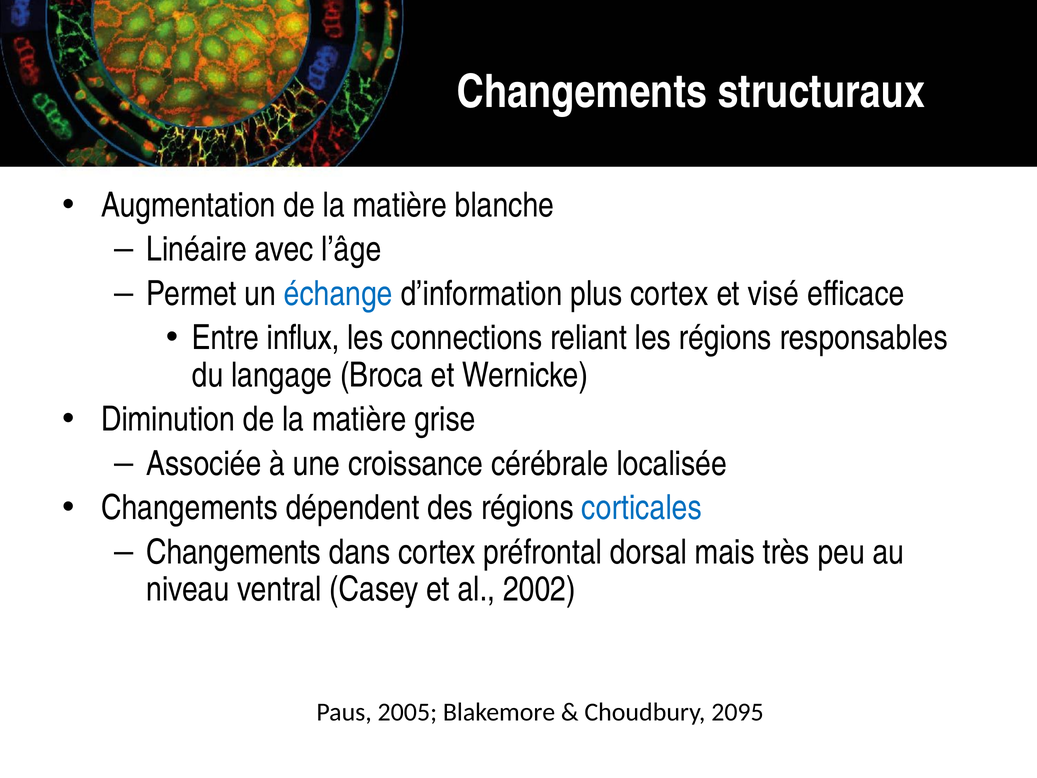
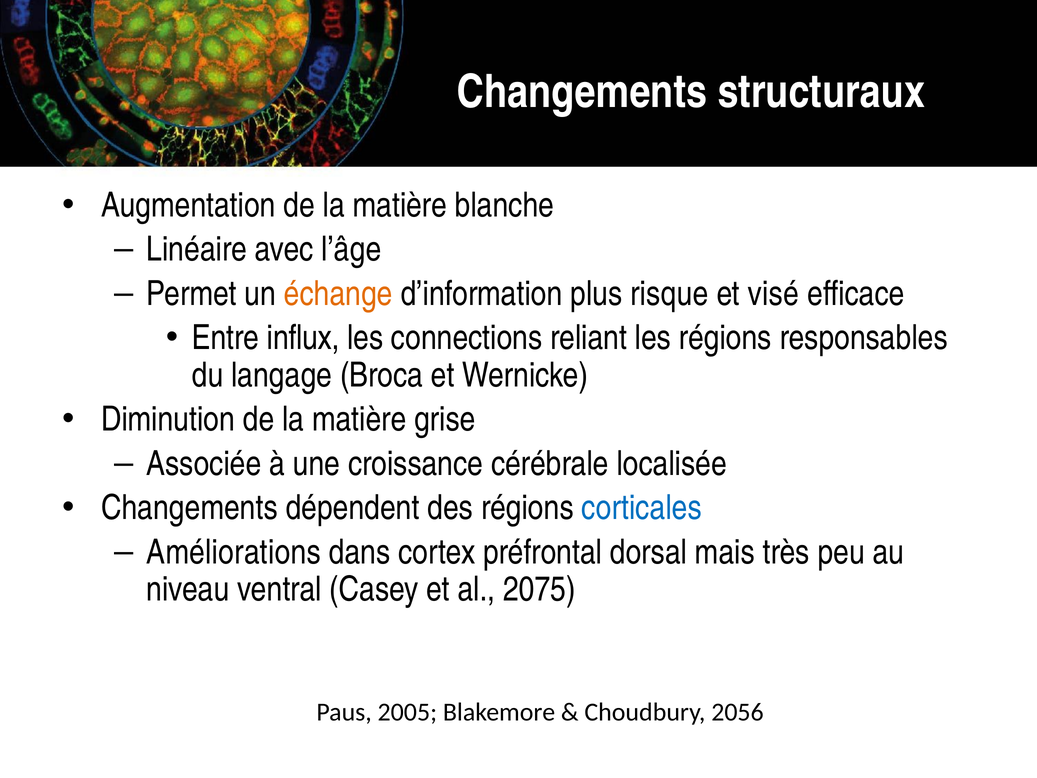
échange colour: blue -> orange (338, 294)
plus cortex: cortex -> risque (669, 294)
Changements: Changements -> Améliorations (234, 552)
2002: 2002 -> 2075 (539, 589)
2095: 2095 -> 2056 (737, 712)
